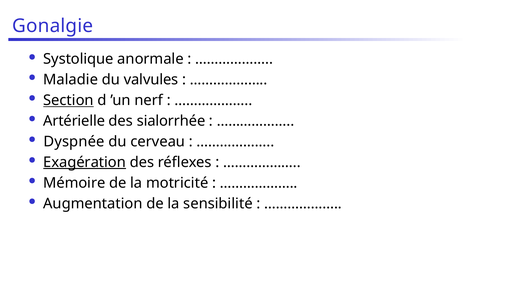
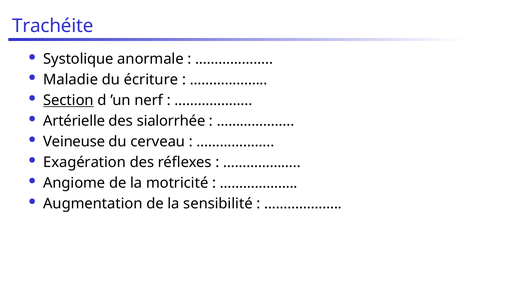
Gonalgie: Gonalgie -> Trachéite (53, 26)
valvules: valvules -> écriture (151, 80)
Dyspnée: Dyspnée -> Veineuse (74, 142)
Exagération underline: present -> none (85, 162)
Mémoire: Mémoire -> Angiome (74, 183)
